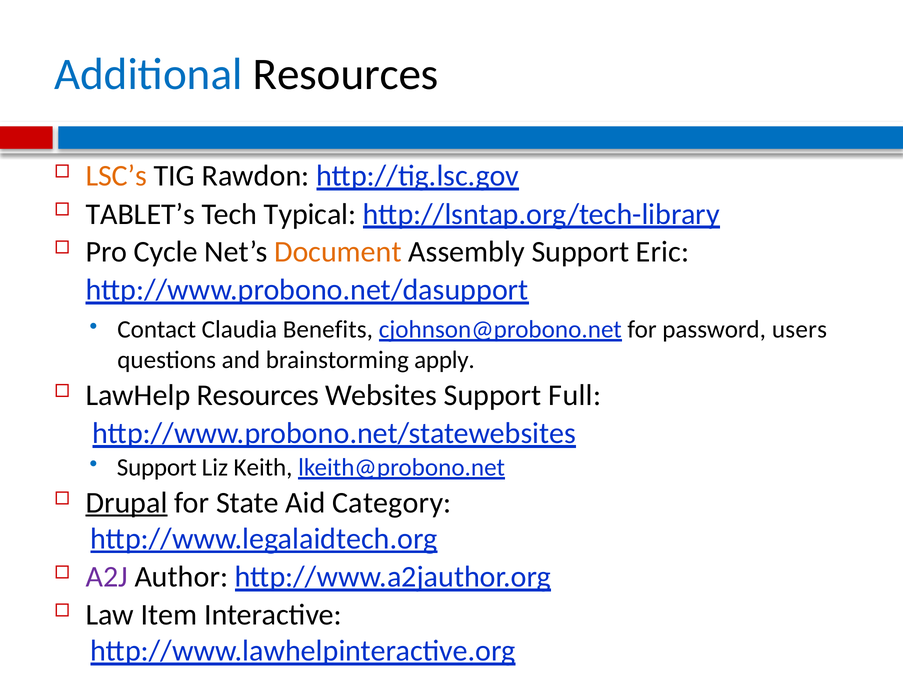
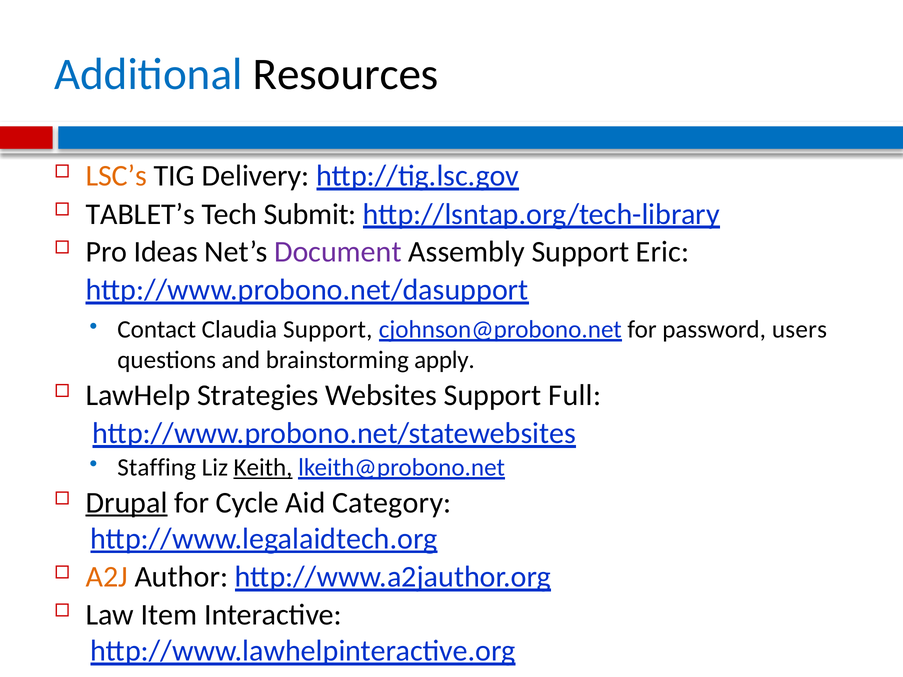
Rawdon: Rawdon -> Delivery (256, 176)
Typical: Typical -> Submit (310, 214)
Cycle: Cycle -> Ideas (166, 252)
Document colour: orange -> purple (338, 252)
Claudia Benefits: Benefits -> Support (328, 330)
LawHelp Resources: Resources -> Strategies (258, 396)
Support: Support -> Staffing (157, 468)
Keith underline: none -> present (263, 468)
State: State -> Cycle (247, 503)
A2J colour: purple -> orange (107, 577)
